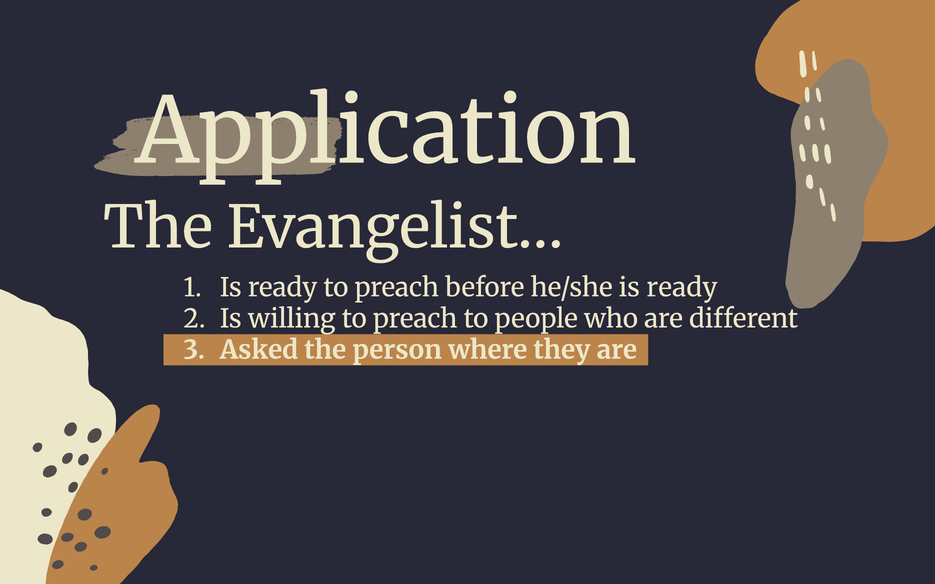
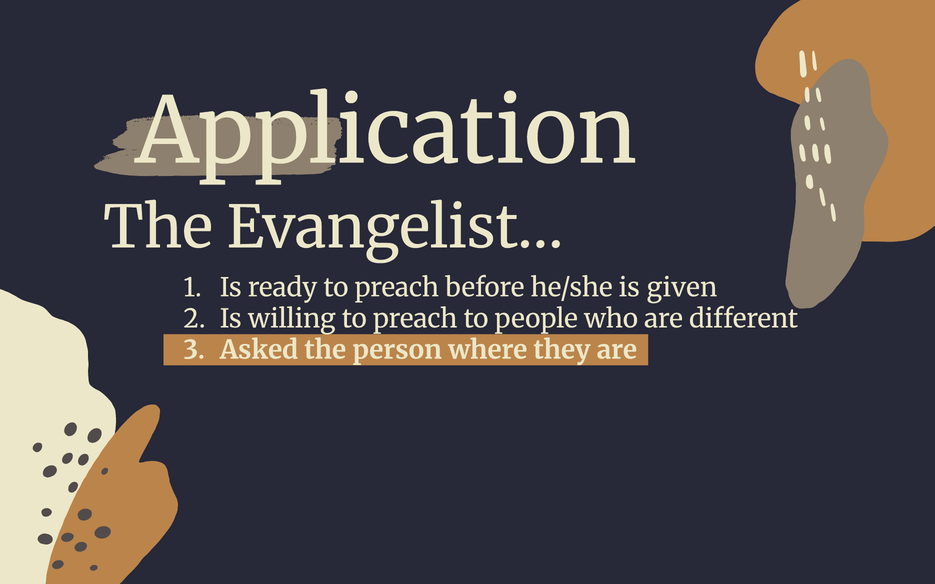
he/she is ready: ready -> given (682, 288)
